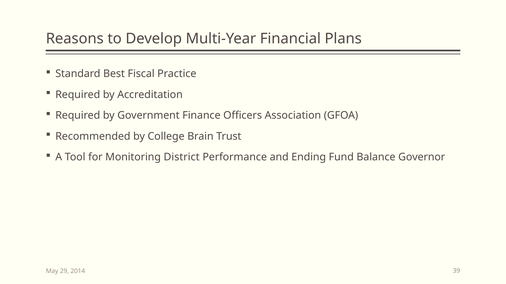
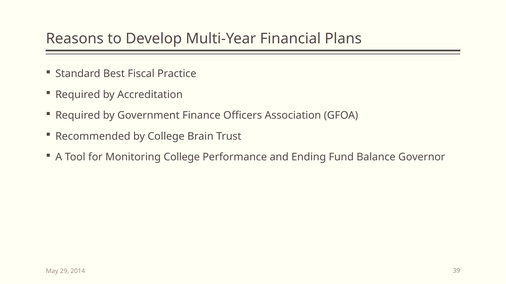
Monitoring District: District -> College (182, 158)
